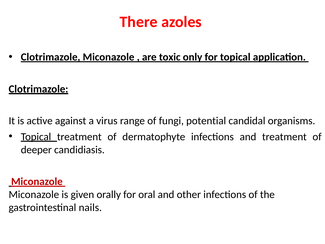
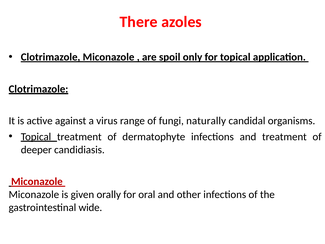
toxic: toxic -> spoil (170, 57)
potential: potential -> naturally (206, 121)
nails: nails -> wide (90, 207)
